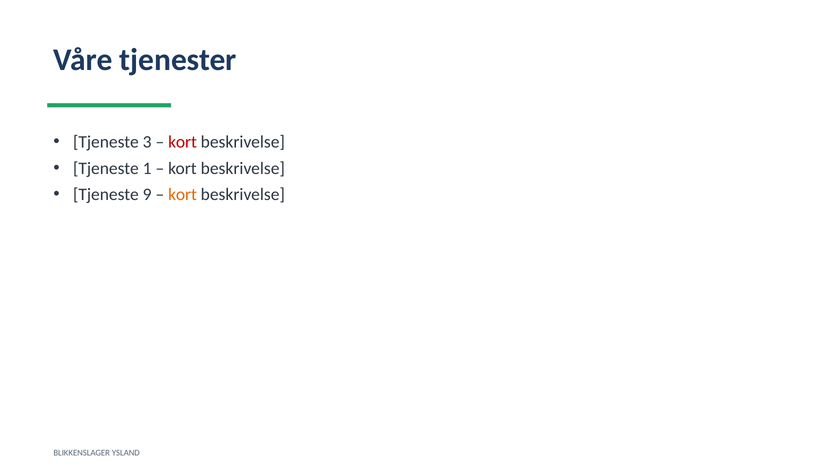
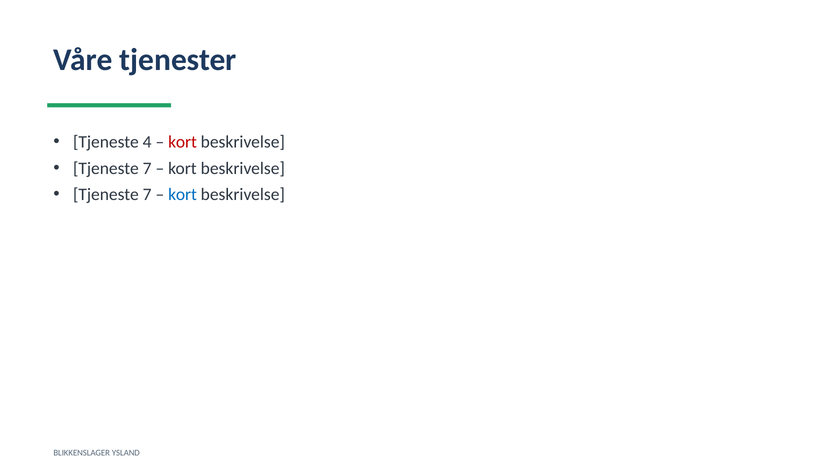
3: 3 -> 4 (147, 142)
1: 1 -> 7 (147, 168)
9: 9 -> 7 (147, 195)
kort colour: orange -> blue (183, 195)
